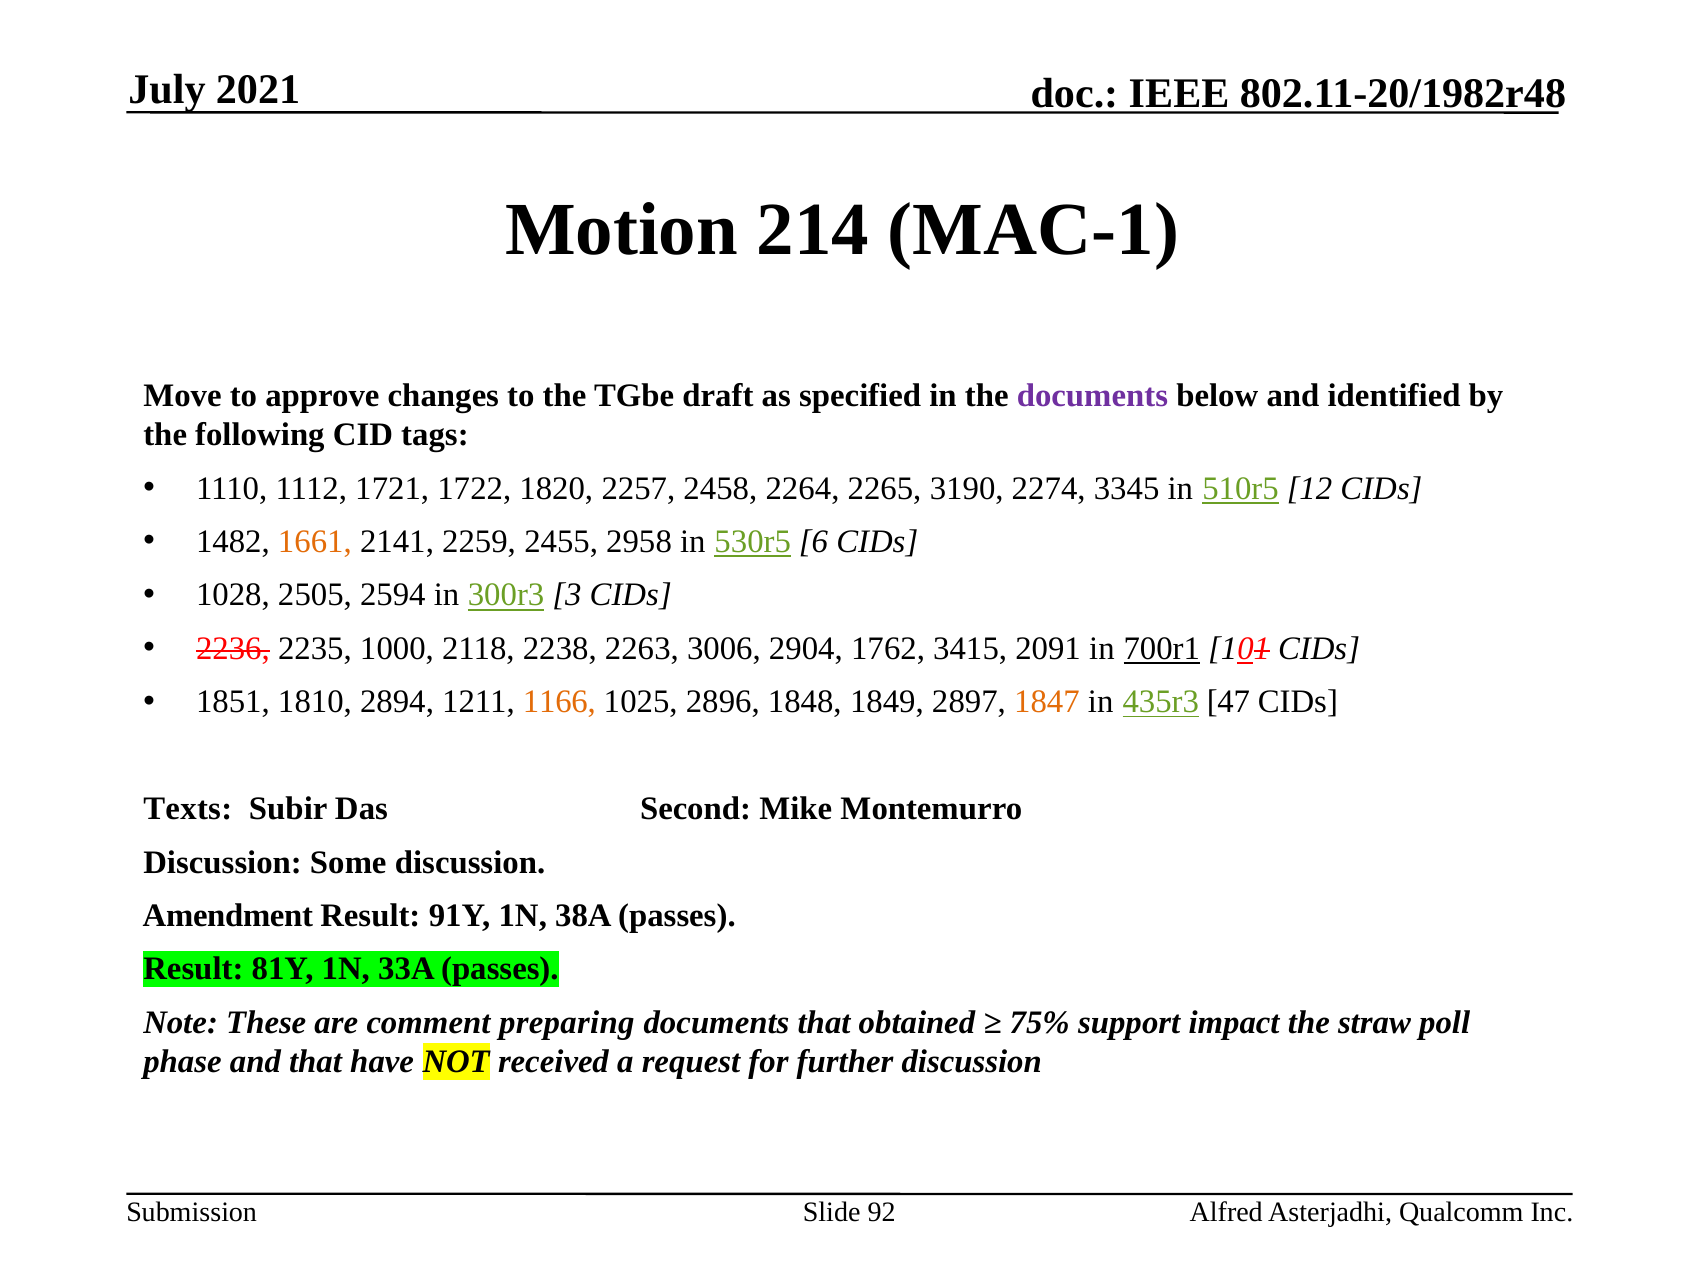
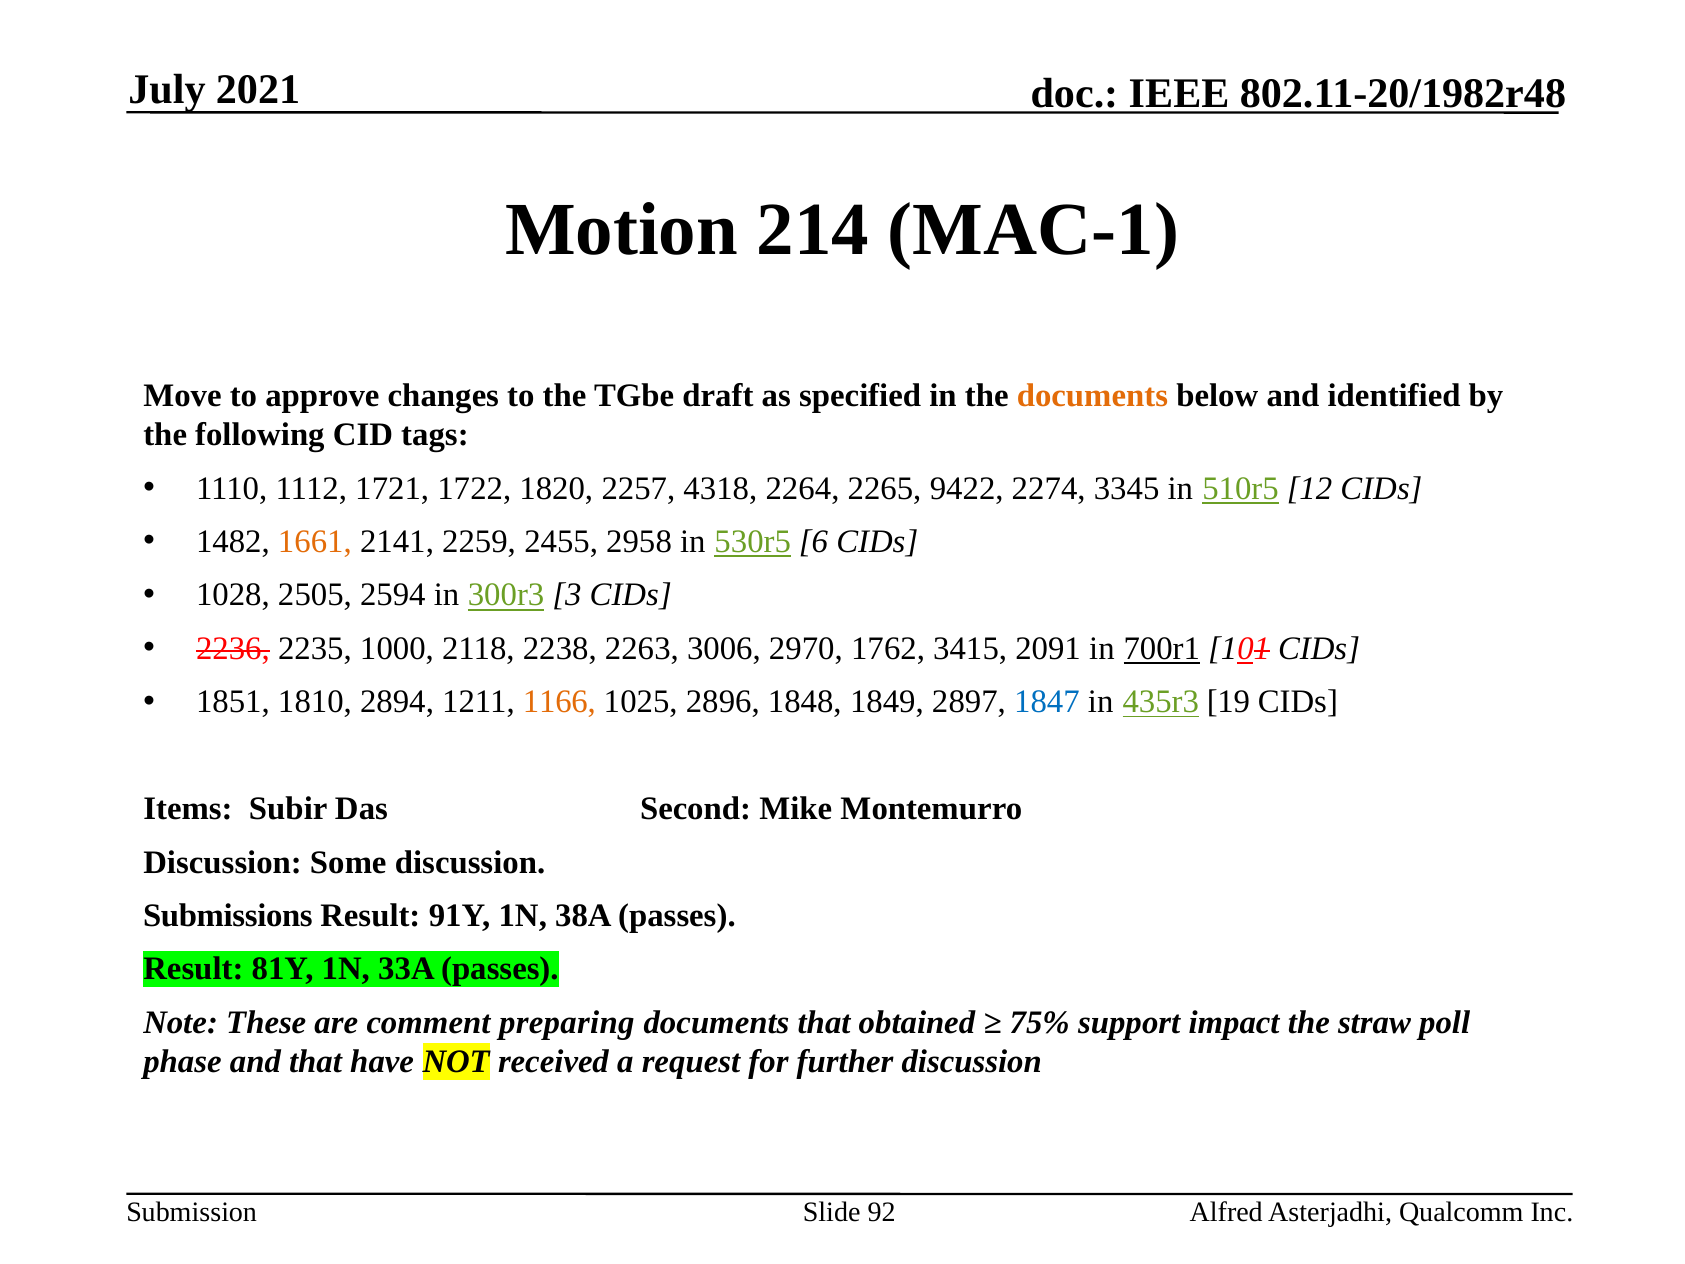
documents colour: purple -> orange (1092, 396)
2458: 2458 -> 4318 (720, 488)
3190: 3190 -> 9422 (967, 488)
2904: 2904 -> 2970 (806, 648)
1847 colour: orange -> blue (1047, 702)
47: 47 -> 19 (1228, 702)
Texts: Texts -> Items (188, 809)
Amendment: Amendment -> Submissions (228, 915)
